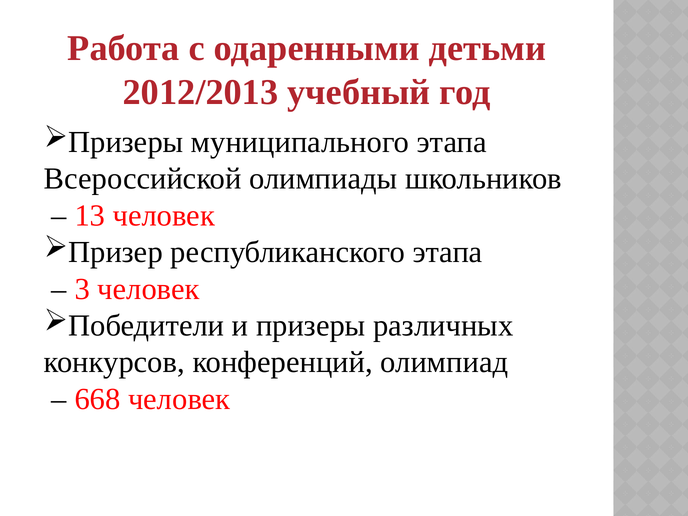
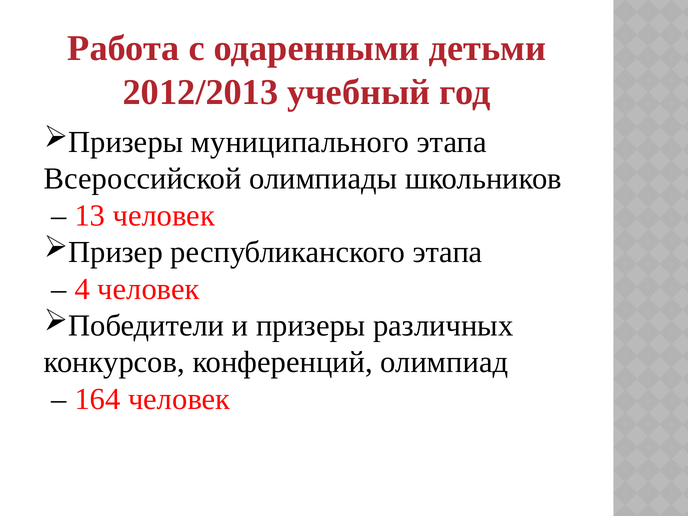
3: 3 -> 4 (82, 289)
668: 668 -> 164 (97, 399)
